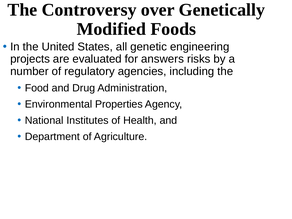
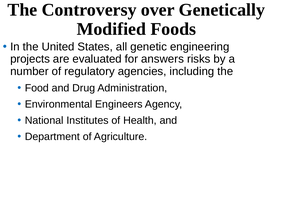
Properties: Properties -> Engineers (119, 104)
